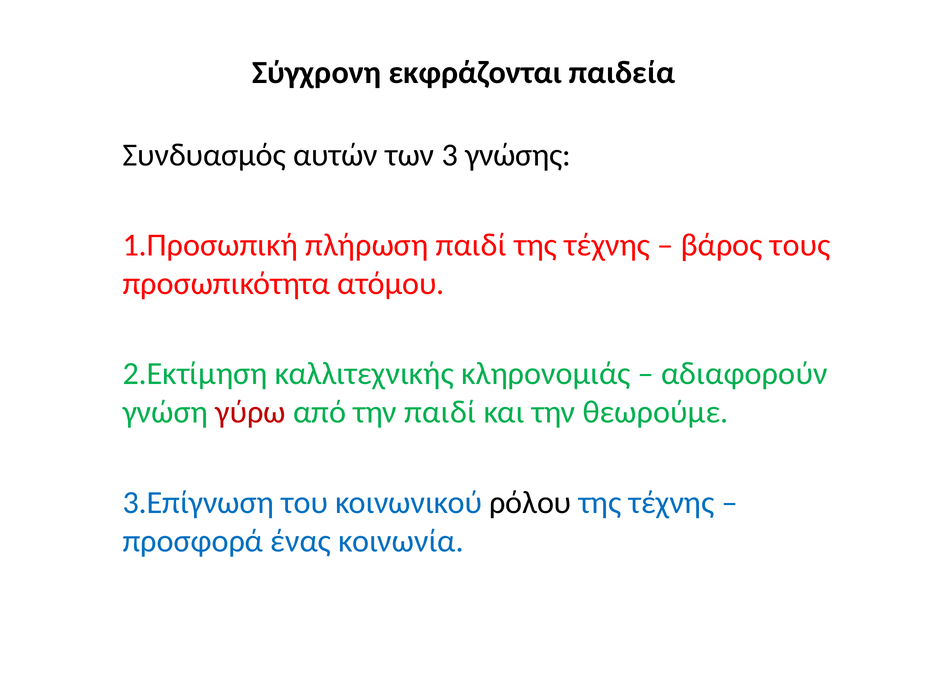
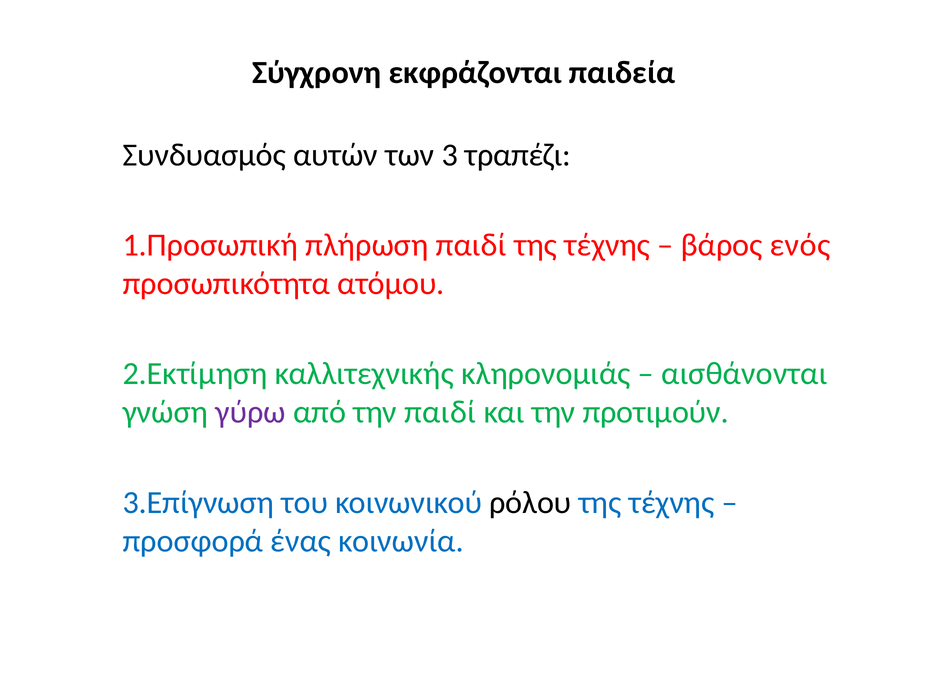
γνώσης: γνώσης -> τραπέζι (518, 155)
τους: τους -> ενός (800, 245)
αδιαφορούν: αδιαφορούν -> αισθάνονται (744, 374)
γύρω colour: red -> purple (251, 412)
θεωρούμε: θεωρούμε -> προτιμούν (656, 412)
